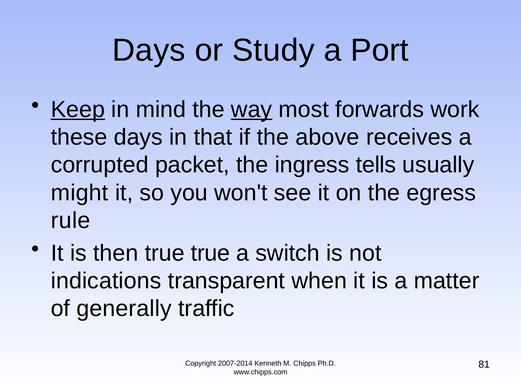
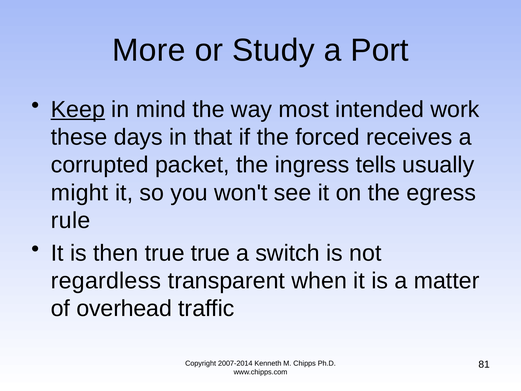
Days: Days -> More (149, 50)
way underline: present -> none (252, 109)
forwards: forwards -> intended (380, 109)
above: above -> forced (328, 137)
indications: indications -> regardless (106, 281)
generally: generally -> overhead (124, 308)
